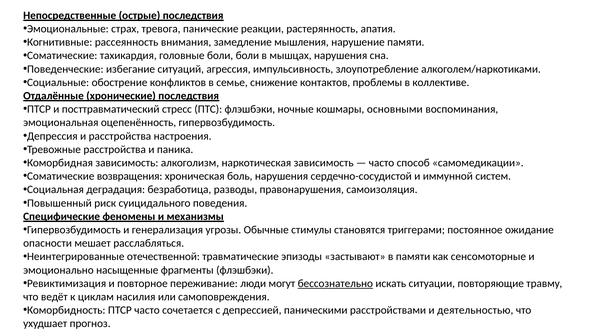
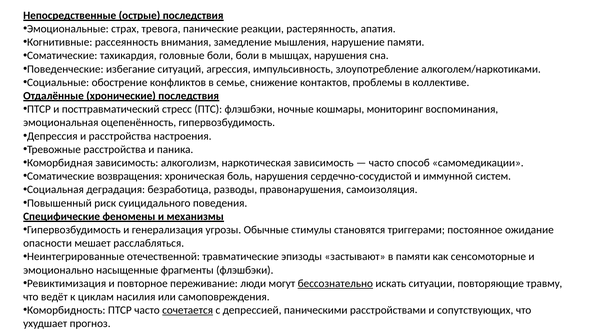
основными: основными -> мониторинг (395, 109)
сочетается underline: none -> present (188, 310)
деятельностью: деятельностью -> сопутствующих (475, 310)
